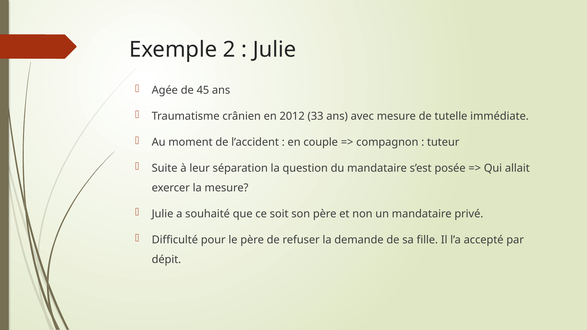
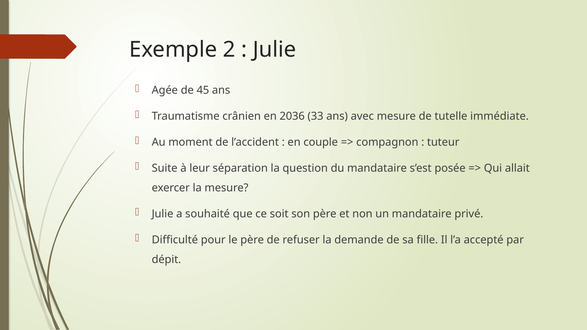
2012: 2012 -> 2036 (292, 116)
